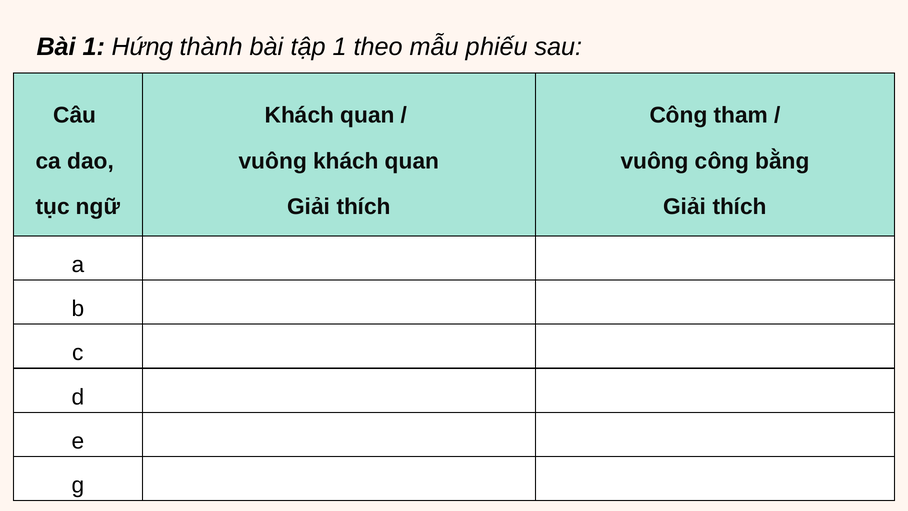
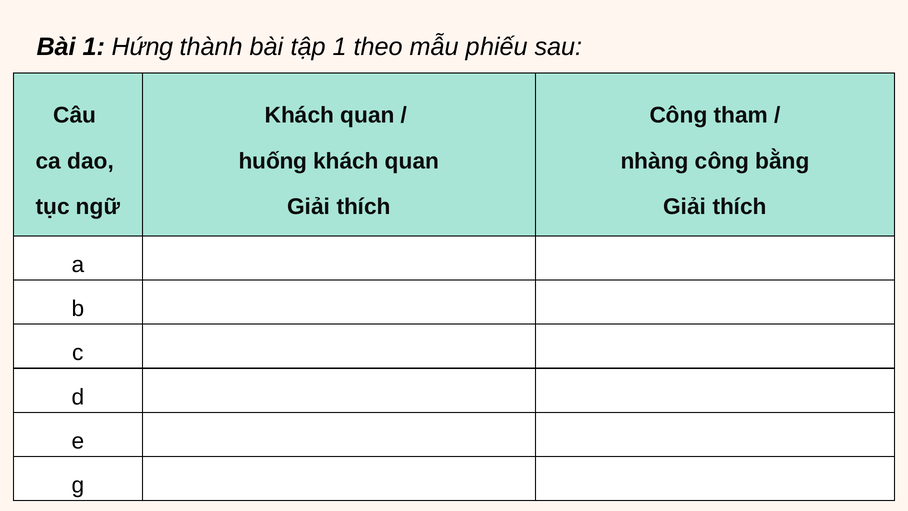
vuông: vuông -> huống (273, 161)
vuông: vuông -> nhàng (655, 161)
